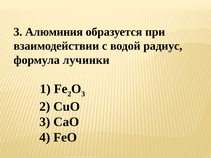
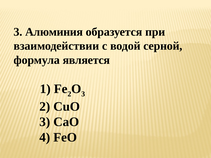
радиус: радиус -> серной (163, 46)
лучинки: лучинки -> является (86, 60)
